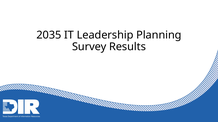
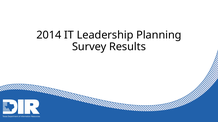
2035: 2035 -> 2014 (49, 35)
